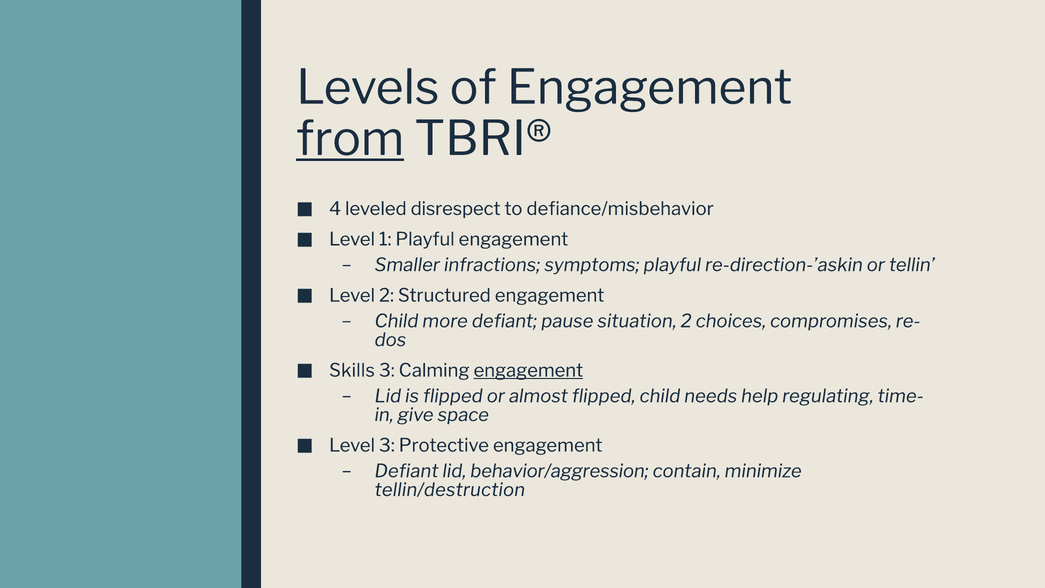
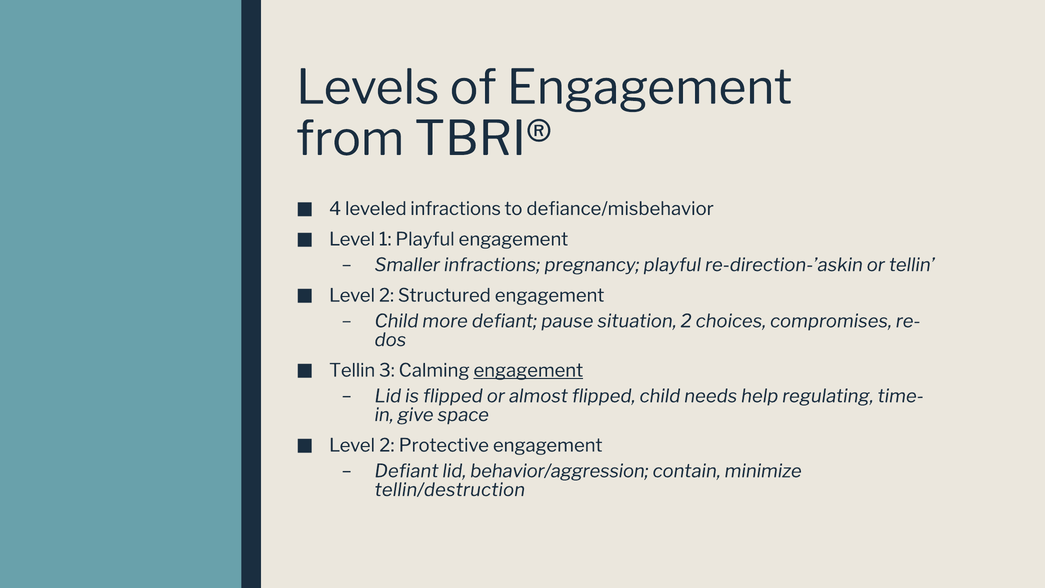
from underline: present -> none (350, 139)
leveled disrespect: disrespect -> infractions (456, 209)
symptoms: symptoms -> pregnancy (592, 265)
Skills: Skills -> Tellin (352, 370)
3: 3 -> 2 (387, 445)
